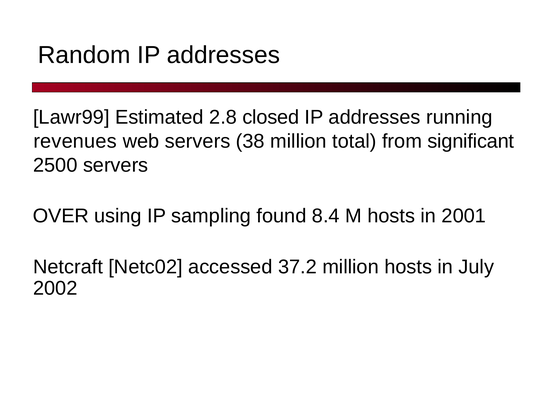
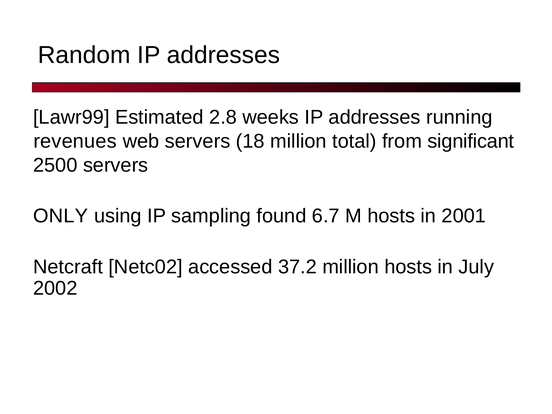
closed: closed -> weeks (271, 117)
38: 38 -> 18 (250, 141)
OVER: OVER -> ONLY (61, 216)
8.4: 8.4 -> 6.7 (326, 216)
